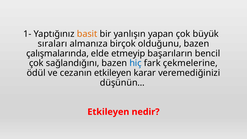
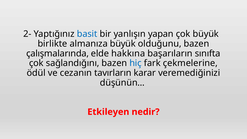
1-: 1- -> 2- (27, 34)
basit colour: orange -> blue (87, 34)
sıraları: sıraları -> birlikte (52, 44)
almanıza birçok: birçok -> büyük (123, 44)
etmeyip: etmeyip -> hakkına (128, 53)
bencil: bencil -> sınıfta (208, 53)
cezanın etkileyen: etkileyen -> tavırların (113, 73)
